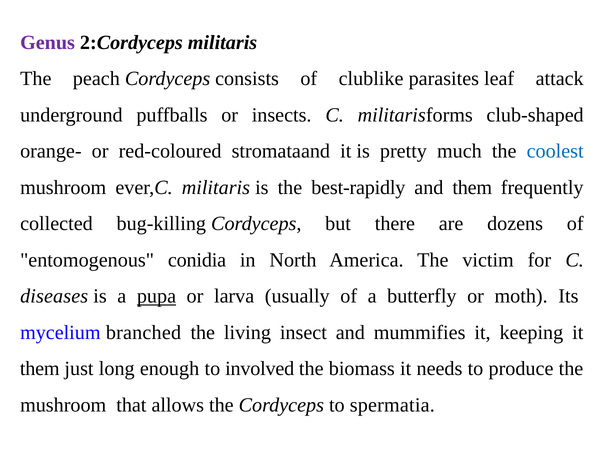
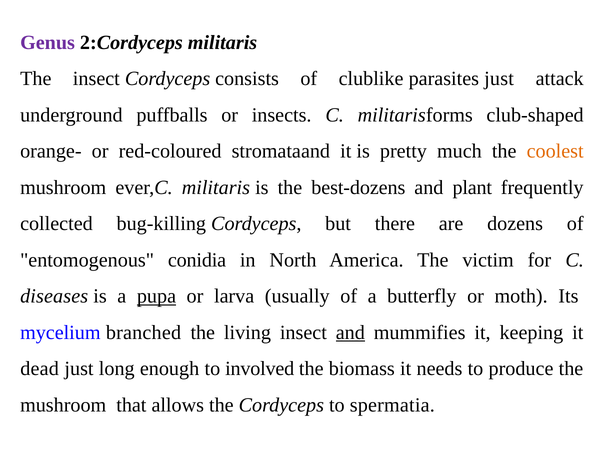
The peach: peach -> insect (96, 79)
parasites leaf: leaf -> just (499, 79)
coolest colour: blue -> orange (555, 151)
best-rapidly: best-rapidly -> best-dozens (358, 187)
and them: them -> plant (472, 187)
and underline: none -> present (350, 332)
them: them -> dead (40, 369)
